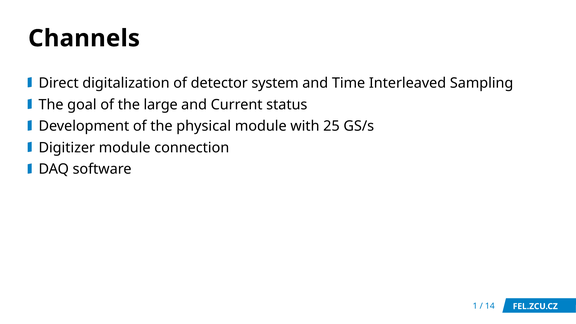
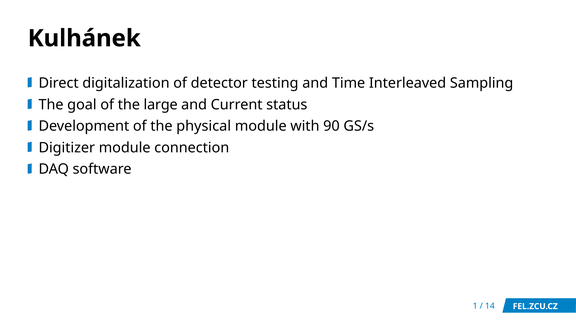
Channels: Channels -> Kulhánek (84, 38)
system: system -> testing (275, 83)
25: 25 -> 90 (331, 126)
